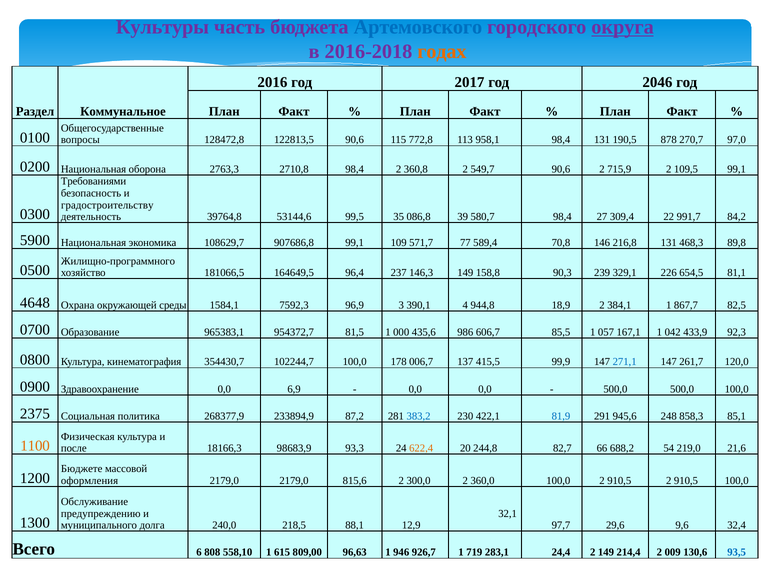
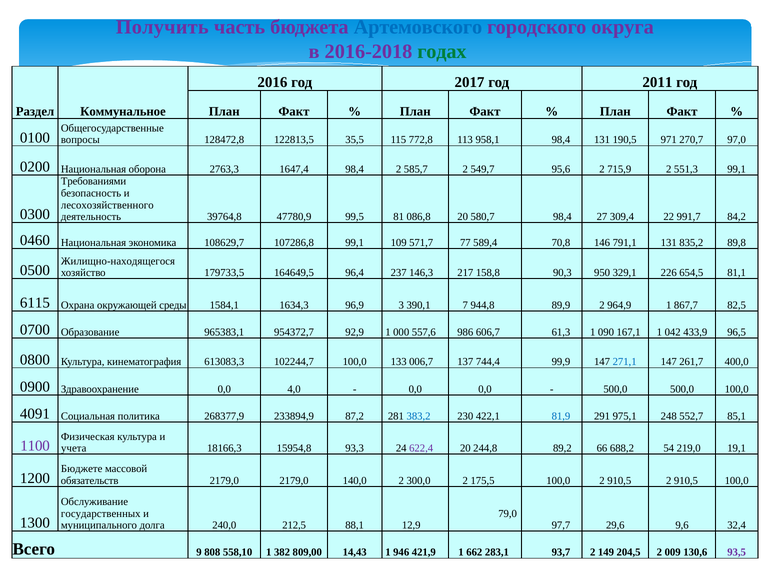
Культуры: Культуры -> Получить (162, 27)
округа underline: present -> none (623, 27)
годах colour: orange -> green (442, 52)
2046: 2046 -> 2011 (657, 82)
122813,5 90,6: 90,6 -> 35,5 (355, 140)
878: 878 -> 971 (669, 140)
2710,8: 2710,8 -> 1647,4 (294, 169)
360,8: 360,8 -> 585,7 (416, 169)
549,7 90,6: 90,6 -> 95,6 (561, 169)
109,5: 109,5 -> 551,3 (686, 169)
градостроительству: градостроительству -> лесохозяйственного (107, 205)
53144,6: 53144,6 -> 47780,9 (294, 217)
35: 35 -> 81 (399, 217)
086,8 39: 39 -> 20 (463, 217)
5900: 5900 -> 0460 (35, 240)
907686,8: 907686,8 -> 107286,8 (294, 242)
216,8: 216,8 -> 791,1 (625, 242)
468,3: 468,3 -> 835,2 (691, 242)
Жилищно-программного: Жилищно-программного -> Жилищно-находящегося (118, 261)
181066,5: 181066,5 -> 179733,5 (224, 273)
146,3 149: 149 -> 217 (465, 273)
239: 239 -> 950 (602, 273)
4648: 4648 -> 6115 (35, 302)
7592,3: 7592,3 -> 1634,3 (294, 305)
4: 4 -> 7 (465, 305)
18,9: 18,9 -> 89,9 (561, 305)
384,1: 384,1 -> 964,9 (619, 305)
81,5: 81,5 -> 92,9 (355, 332)
435,6: 435,6 -> 557,6 (424, 332)
85,5: 85,5 -> 61,3 (561, 332)
057: 057 -> 090 (606, 332)
92,3: 92,3 -> 96,5 (737, 332)
354430,7: 354430,7 -> 613083,3 (224, 362)
178: 178 -> 133 (399, 362)
415,5: 415,5 -> 744,4 (488, 362)
120,0: 120,0 -> 400,0 (737, 362)
6,9: 6,9 -> 4,0 (294, 389)
2375: 2375 -> 4091 (35, 413)
945,6: 945,6 -> 975,1 (625, 416)
858,3: 858,3 -> 552,7 (691, 416)
1100 colour: orange -> purple (35, 446)
после: после -> учета (74, 448)
98683,9: 98683,9 -> 15954,8 (294, 448)
622,4 colour: orange -> purple (421, 448)
82,7: 82,7 -> 89,2 (562, 448)
21,6: 21,6 -> 19,1 (737, 448)
оформления: оформления -> обязательств (90, 480)
815,6: 815,6 -> 140,0 (355, 480)
360,0: 360,0 -> 175,5 (483, 480)
предупреждению: предупреждению -> государственных (101, 513)
32,1: 32,1 -> 79,0 (508, 513)
218,5: 218,5 -> 212,5 (294, 525)
6: 6 -> 9 (199, 552)
615: 615 -> 382 (282, 552)
96,63: 96,63 -> 14,43 (355, 552)
926,7: 926,7 -> 421,9 (424, 552)
719: 719 -> 662 (474, 552)
24,4: 24,4 -> 93,7 (561, 552)
214,4: 214,4 -> 204,5 (629, 552)
93,5 colour: blue -> purple (737, 552)
